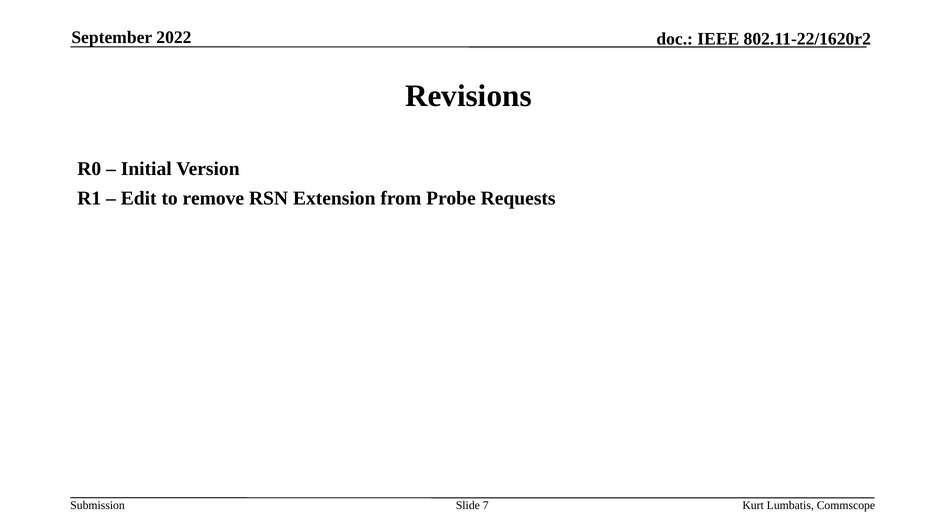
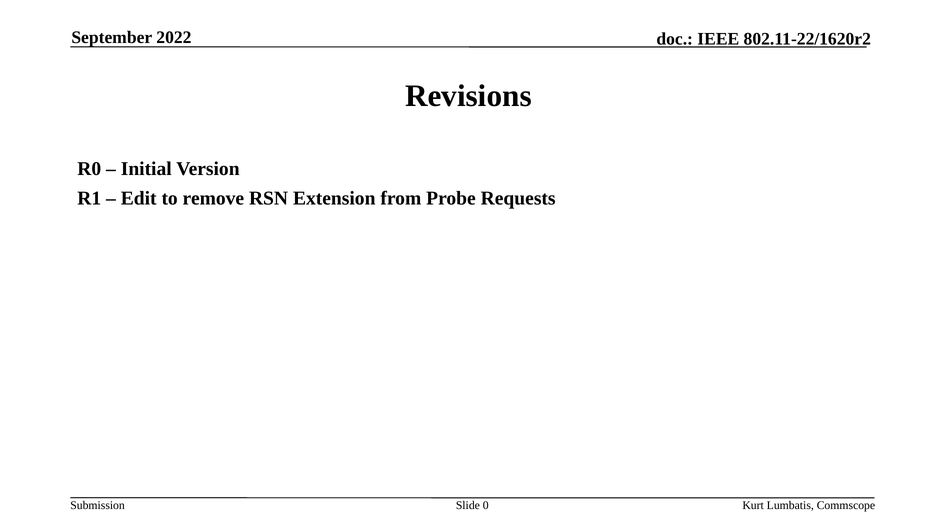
7: 7 -> 0 (486, 505)
